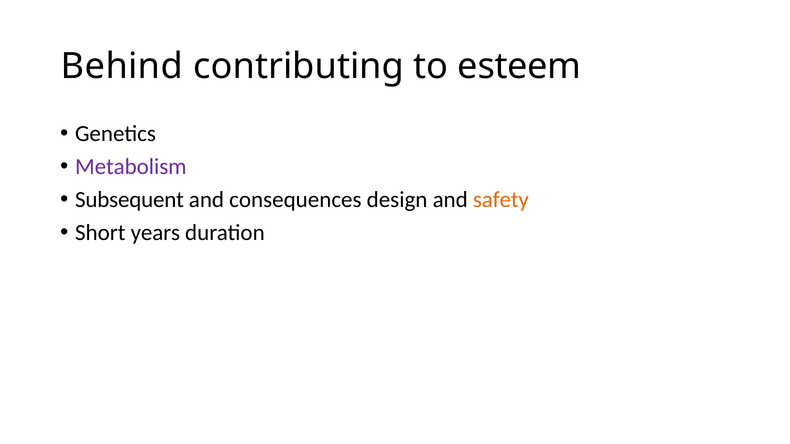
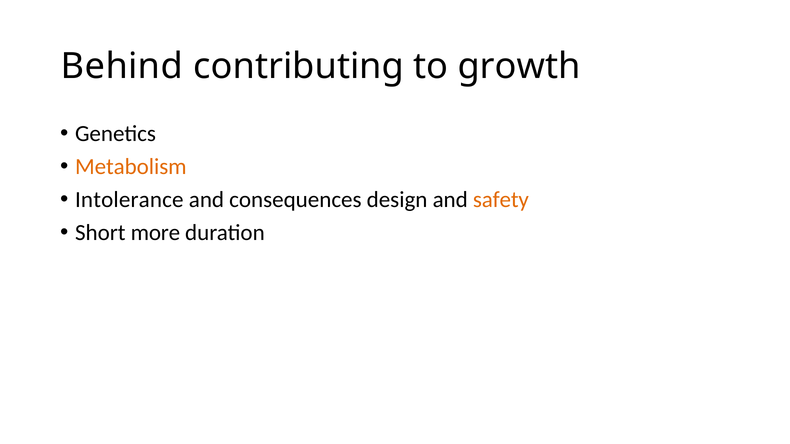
esteem: esteem -> growth (519, 66)
Metabolism colour: purple -> orange (131, 167)
Subsequent: Subsequent -> Intolerance (129, 200)
years: years -> more (155, 233)
